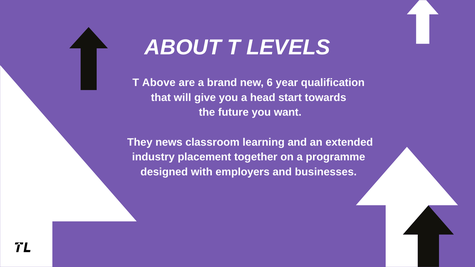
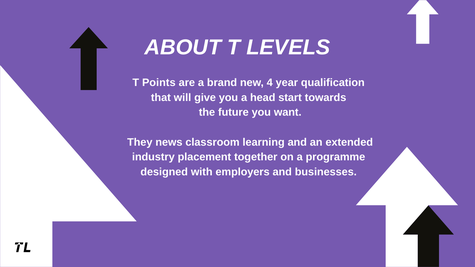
Above: Above -> Points (159, 83)
6: 6 -> 4 (270, 83)
